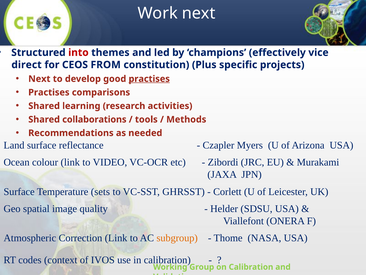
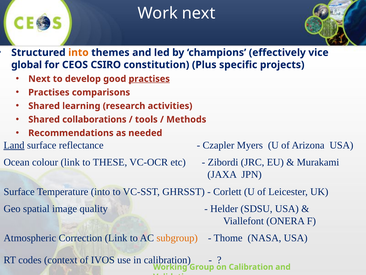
into colour: red -> orange (78, 52)
direct: direct -> global (27, 65)
FROM: FROM -> CSIRO (106, 65)
Land underline: none -> present (14, 145)
VIDEO: VIDEO -> THESE (110, 162)
Temperature sets: sets -> into (100, 191)
